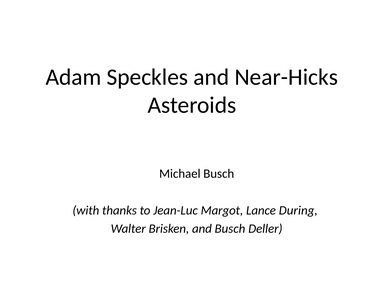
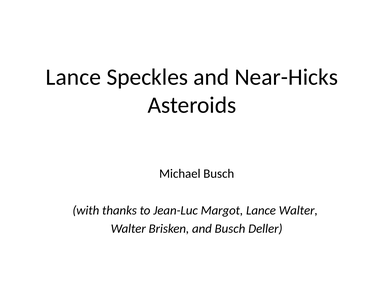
Adam: Adam -> Lance (73, 77)
Lance During: During -> Walter (298, 210)
